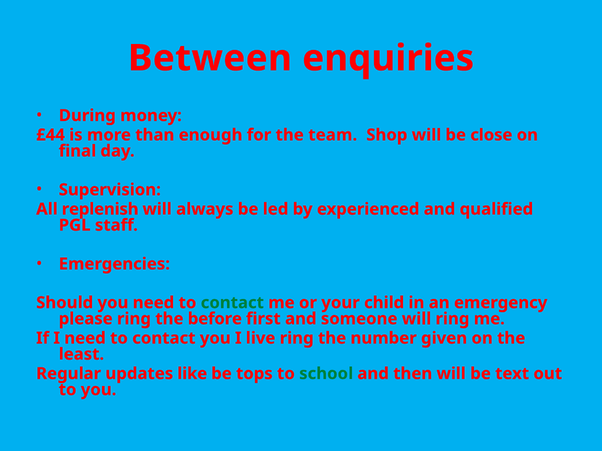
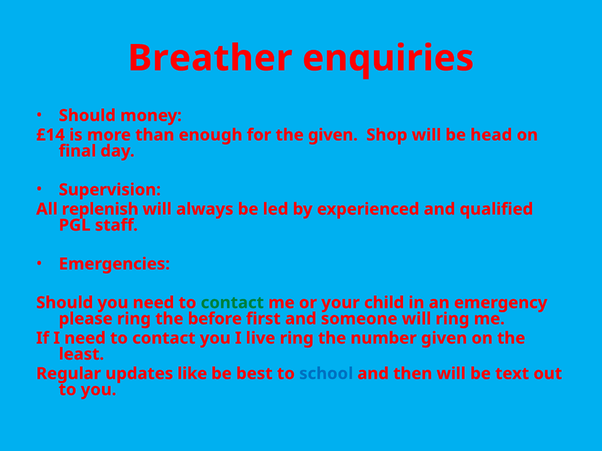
Between: Between -> Breather (210, 58)
During: During -> Should (87, 116)
£44: £44 -> £14 (50, 135)
the team: team -> given (333, 135)
close: close -> head (491, 135)
tops: tops -> best (254, 374)
school colour: green -> blue (326, 374)
